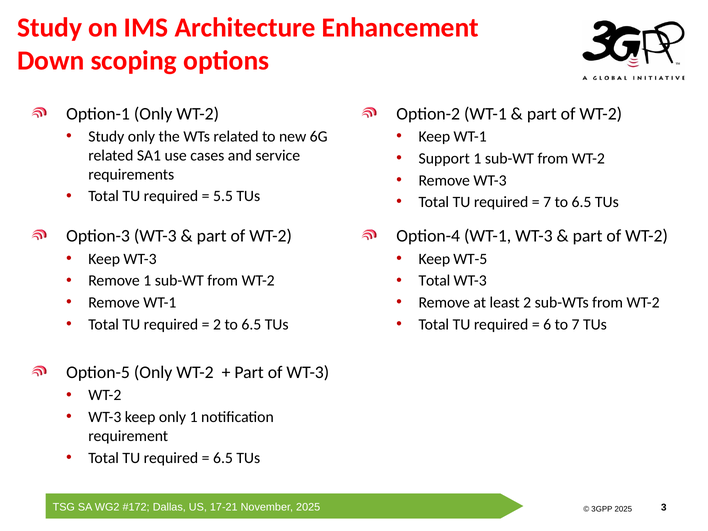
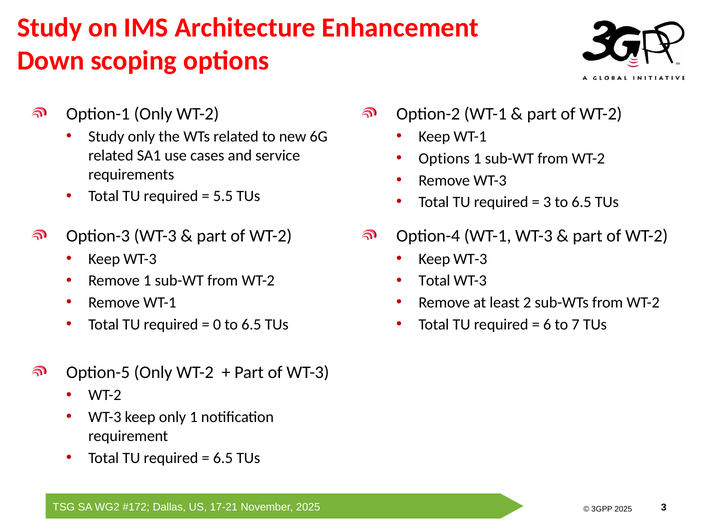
Support: Support -> Options (444, 159)
7: 7 -> 3 (547, 202)
WT-5: WT-5 -> WT-3 (470, 259)
2: 2 -> 0 (217, 324)
